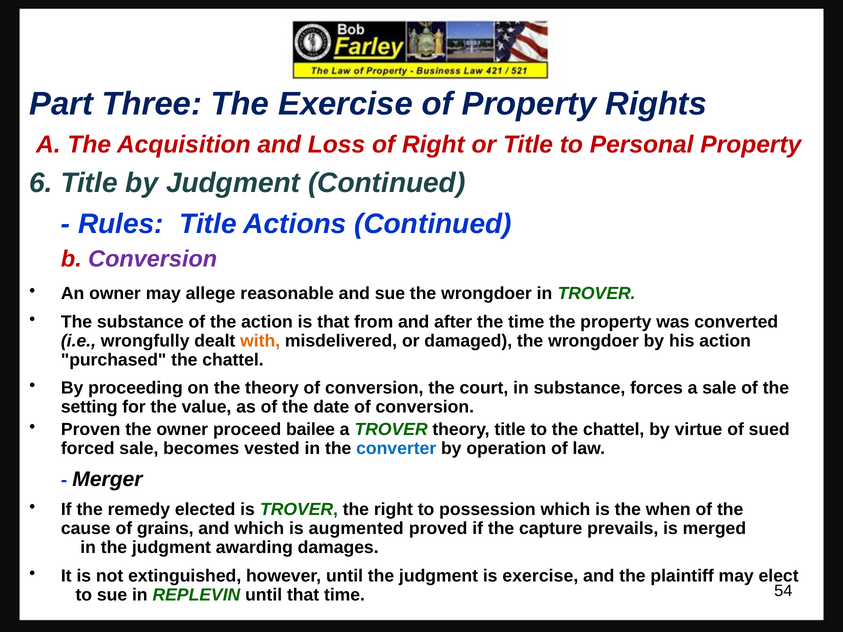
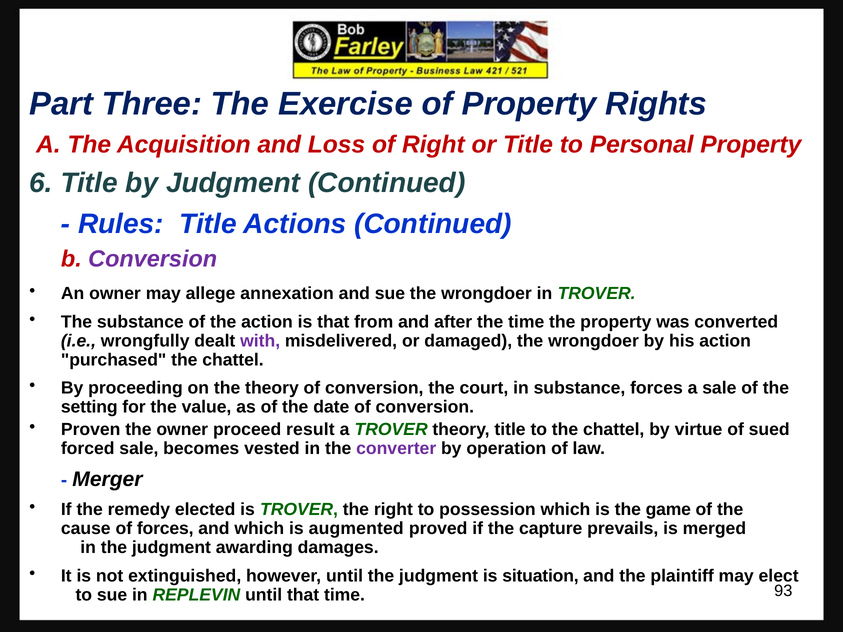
reasonable: reasonable -> annexation (287, 293)
with colour: orange -> purple (260, 341)
bailee: bailee -> result (310, 430)
converter colour: blue -> purple (396, 449)
when: when -> game (668, 510)
of grains: grains -> forces (165, 529)
is exercise: exercise -> situation (540, 576)
54: 54 -> 93 (783, 591)
